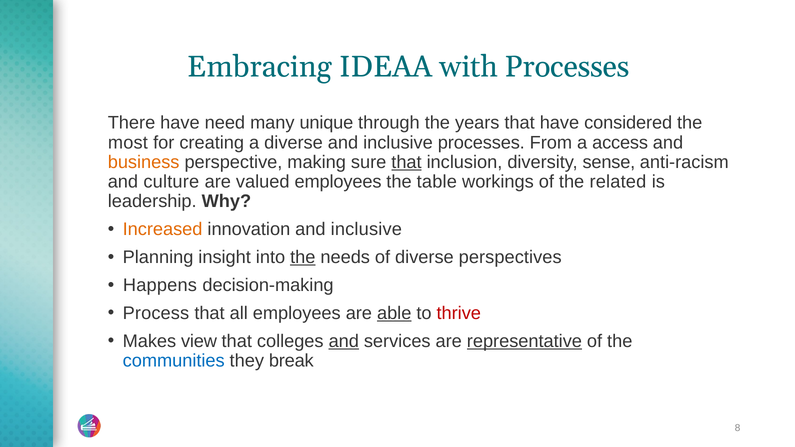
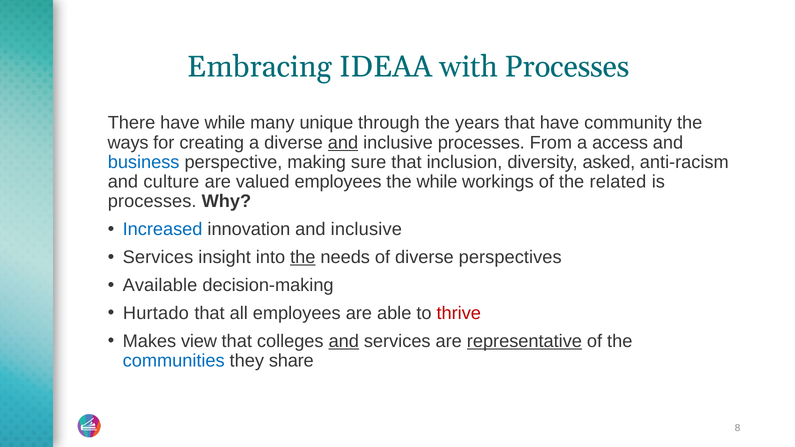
have need: need -> while (225, 123)
considered: considered -> community (628, 123)
most: most -> ways (128, 143)
and underline: none -> present (343, 143)
business colour: orange -> blue (144, 162)
that underline: present -> none (406, 162)
sense: sense -> asked (609, 162)
the table: table -> while (437, 182)
leadership: leadership -> processes (152, 202)
Increased colour: orange -> blue (163, 229)
Planning: Planning -> Services (158, 257)
Happens: Happens -> Available (160, 285)
Process: Process -> Hurtado (156, 313)
able underline: present -> none (394, 313)
break: break -> share (291, 361)
